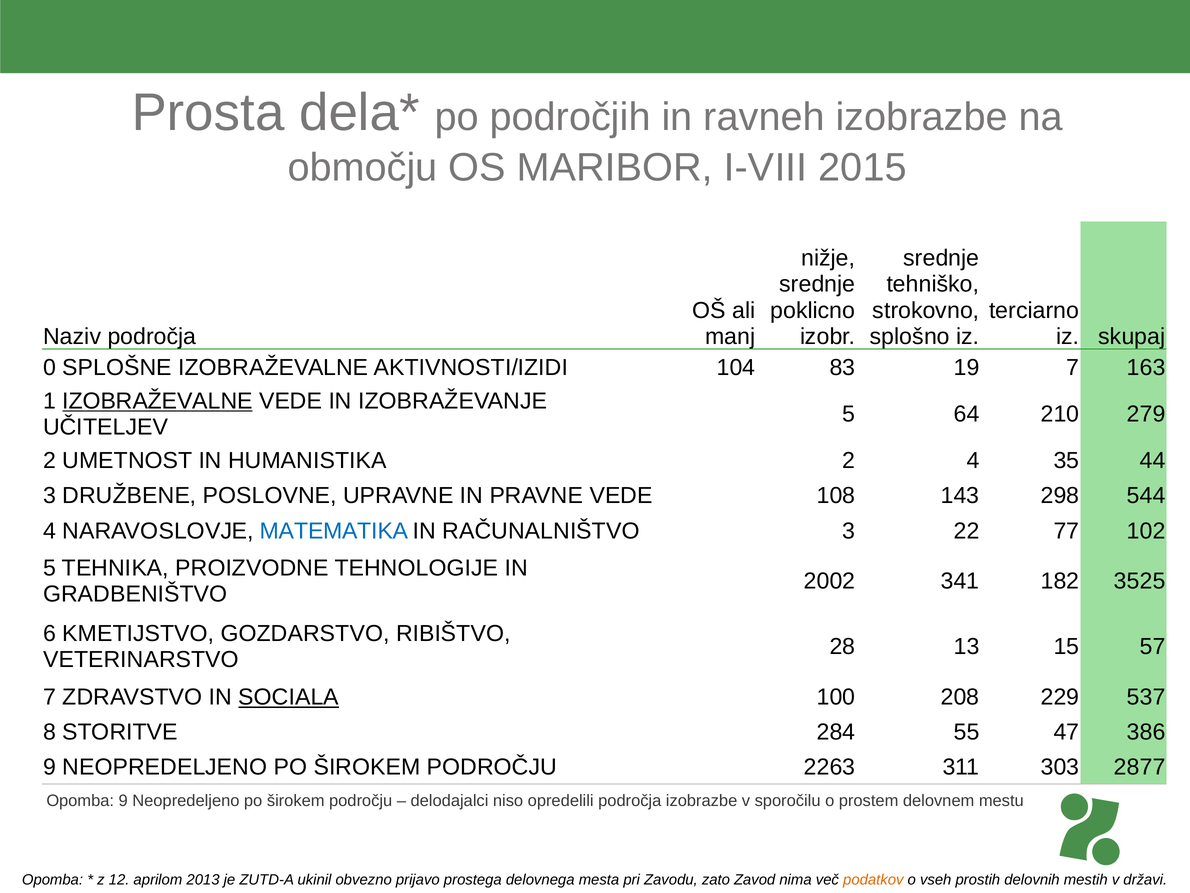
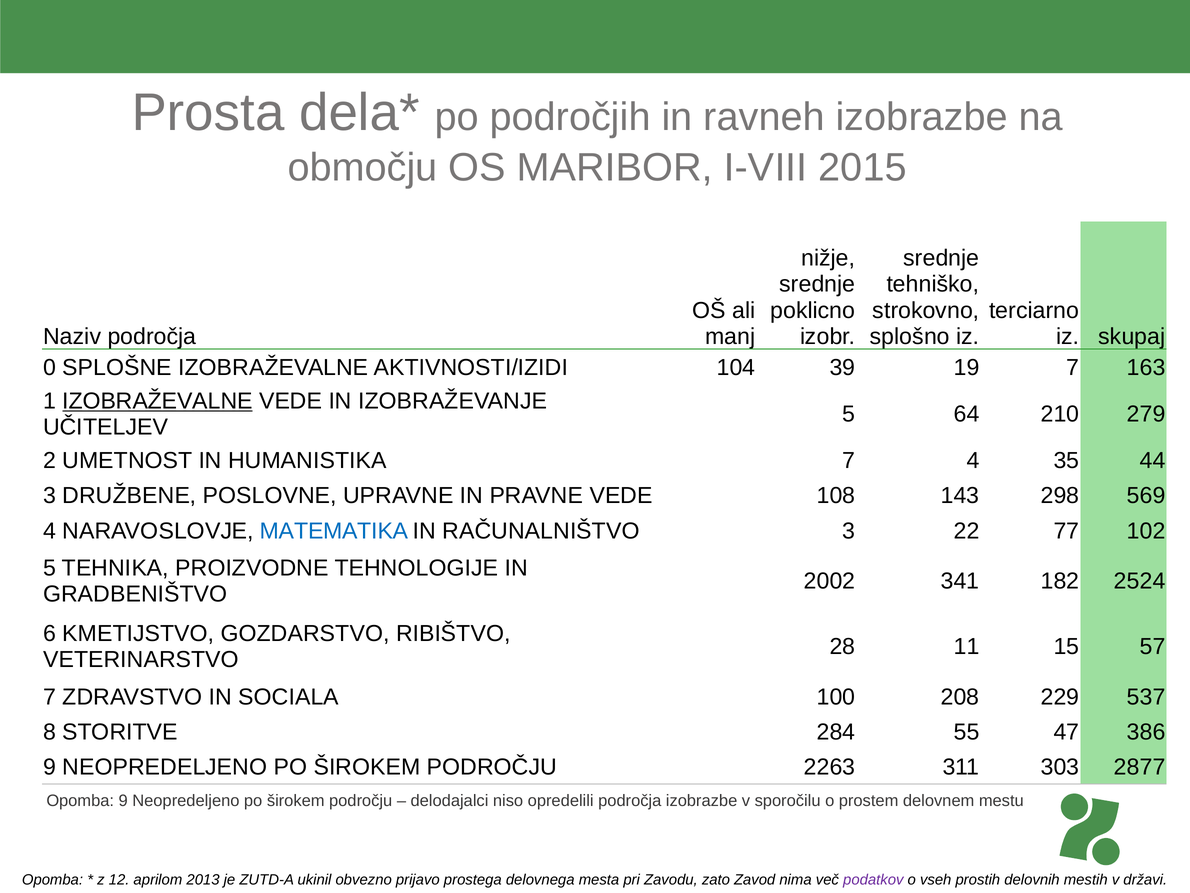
83: 83 -> 39 (842, 367)
HUMANISTIKA 2: 2 -> 7 (849, 460)
544: 544 -> 569 (1146, 496)
3525: 3525 -> 2524 (1140, 581)
13: 13 -> 11 (967, 646)
SOCIALA underline: present -> none (289, 697)
podatkov colour: orange -> purple (873, 879)
